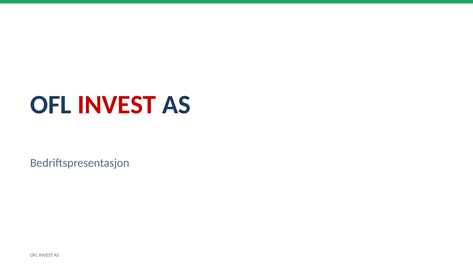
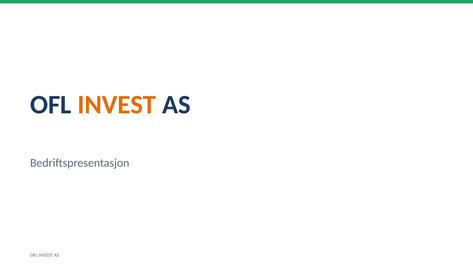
INVEST colour: red -> orange (117, 105)
